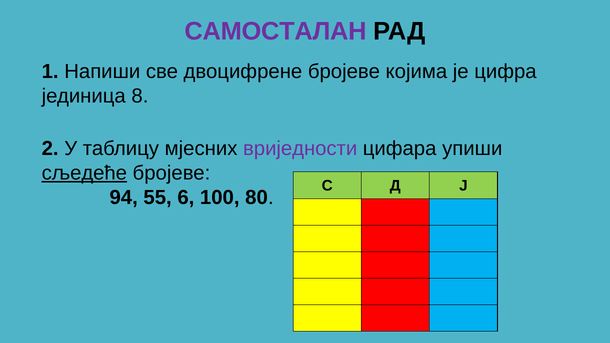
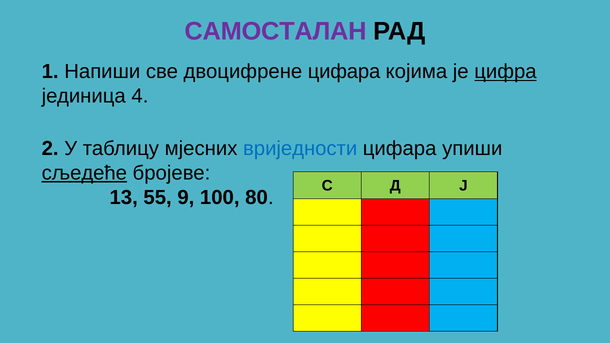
двоцифрене броjеве: броjеве -> цифара (344, 72)
цифра underline: none -> present (505, 72)
8: 8 -> 4 (140, 96)
вриједности colour: purple -> blue (300, 149)
94: 94 -> 13 (124, 197)
6: 6 -> 9 (186, 197)
